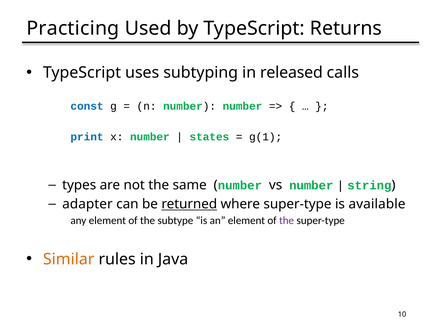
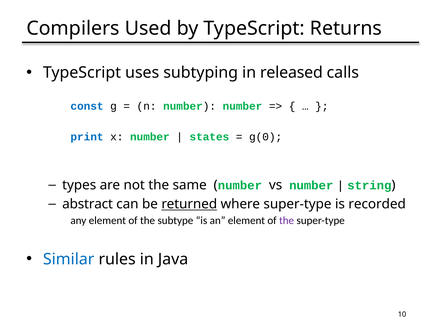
Practicing: Practicing -> Compilers (73, 29)
g(1: g(1 -> g(0 (266, 137)
adapter: adapter -> abstract (88, 204)
available: available -> recorded (377, 204)
Similar colour: orange -> blue (69, 260)
